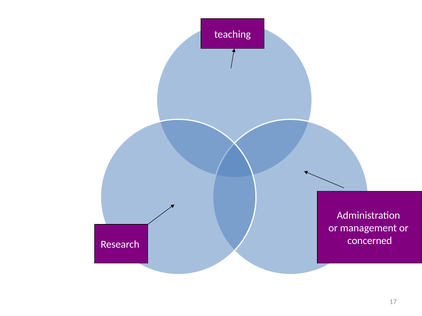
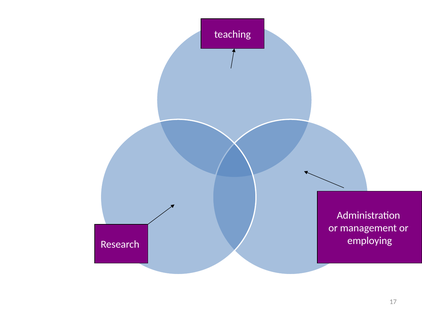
concerned: concerned -> employing (370, 241)
